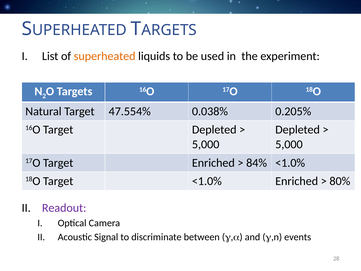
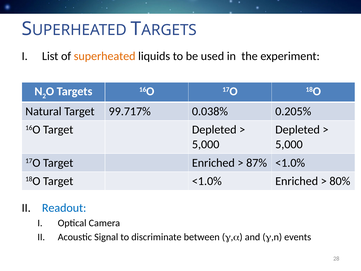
47.554%: 47.554% -> 99.717% (130, 111)
84%: 84% -> 87% (257, 163)
Readout colour: purple -> blue (64, 208)
